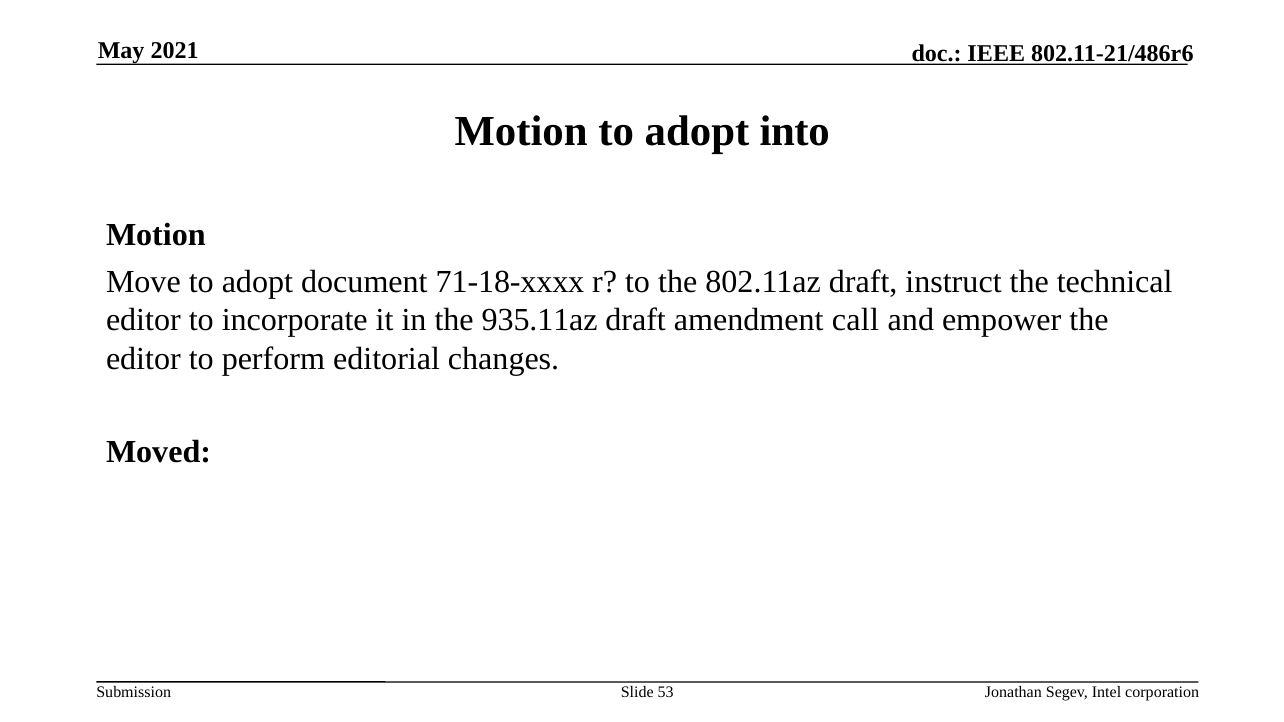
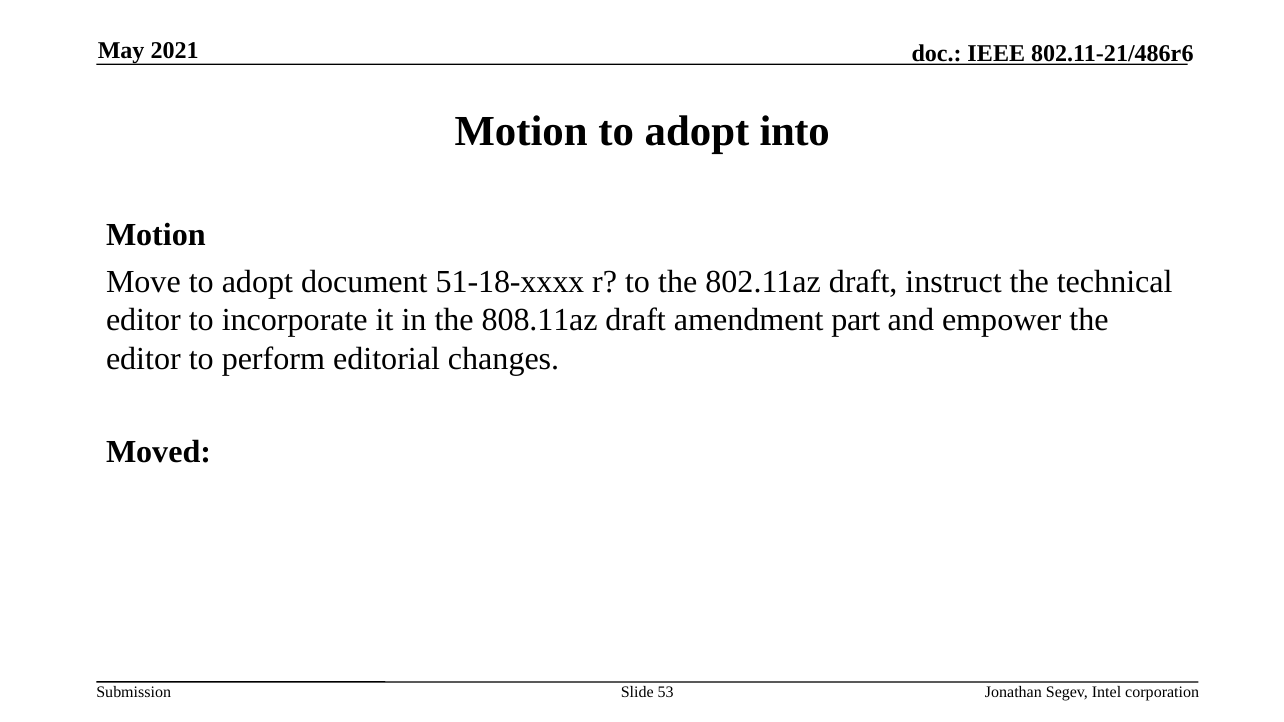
71-18-xxxx: 71-18-xxxx -> 51-18-xxxx (510, 282)
935.11az: 935.11az -> 808.11az (540, 320)
call: call -> part (856, 320)
